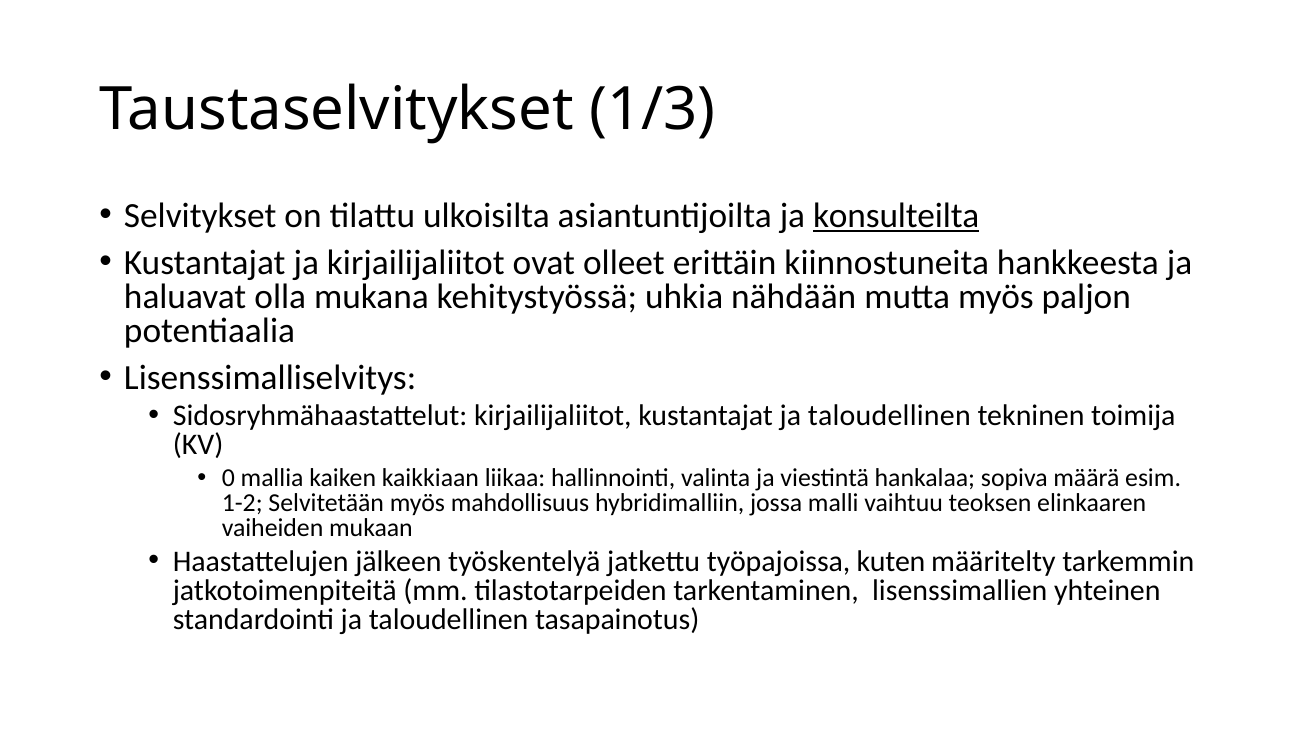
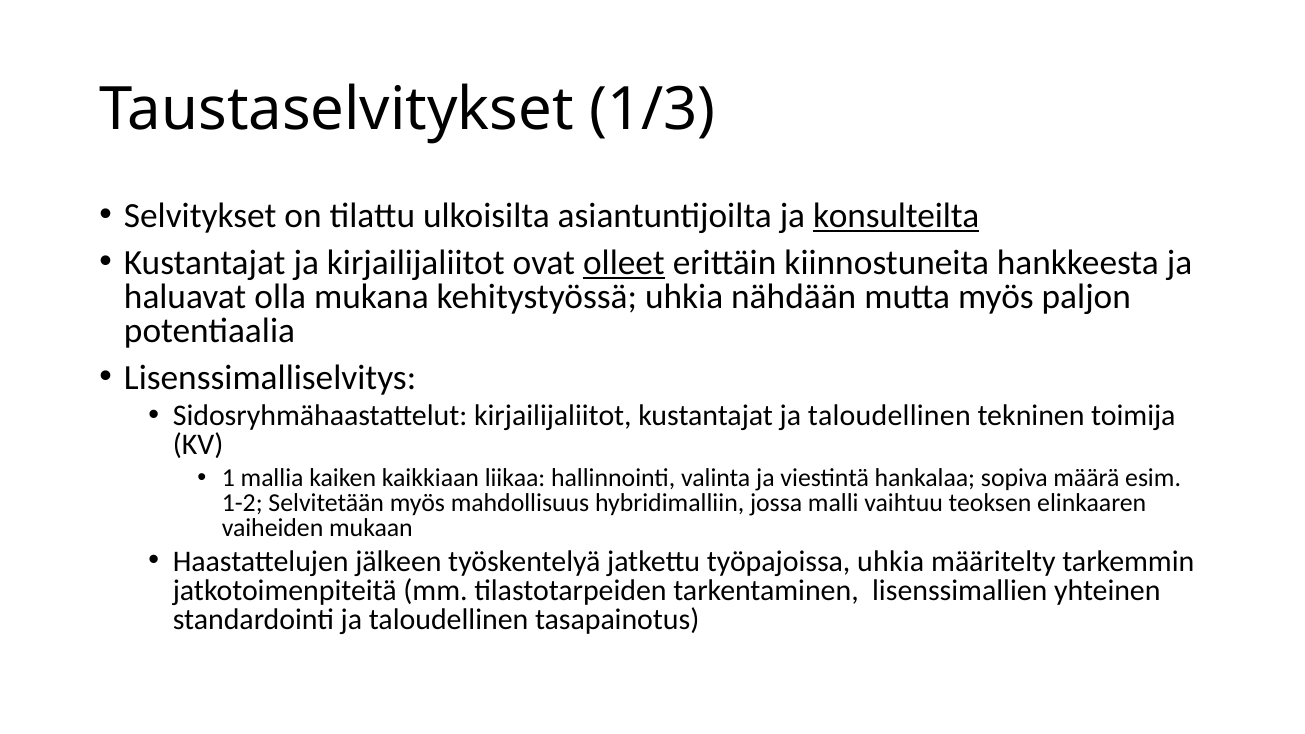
olleet underline: none -> present (624, 263)
0: 0 -> 1 (228, 478)
työpajoissa kuten: kuten -> uhkia (891, 561)
